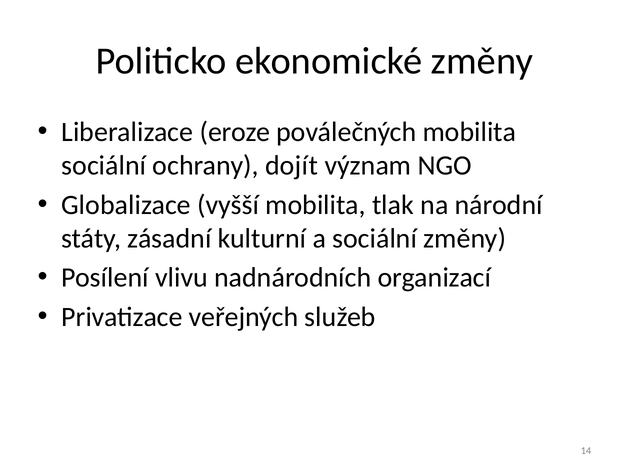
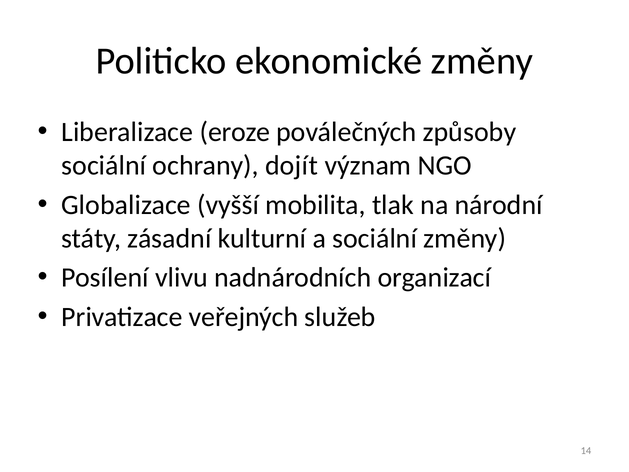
poválečných mobilita: mobilita -> způsoby (469, 132)
